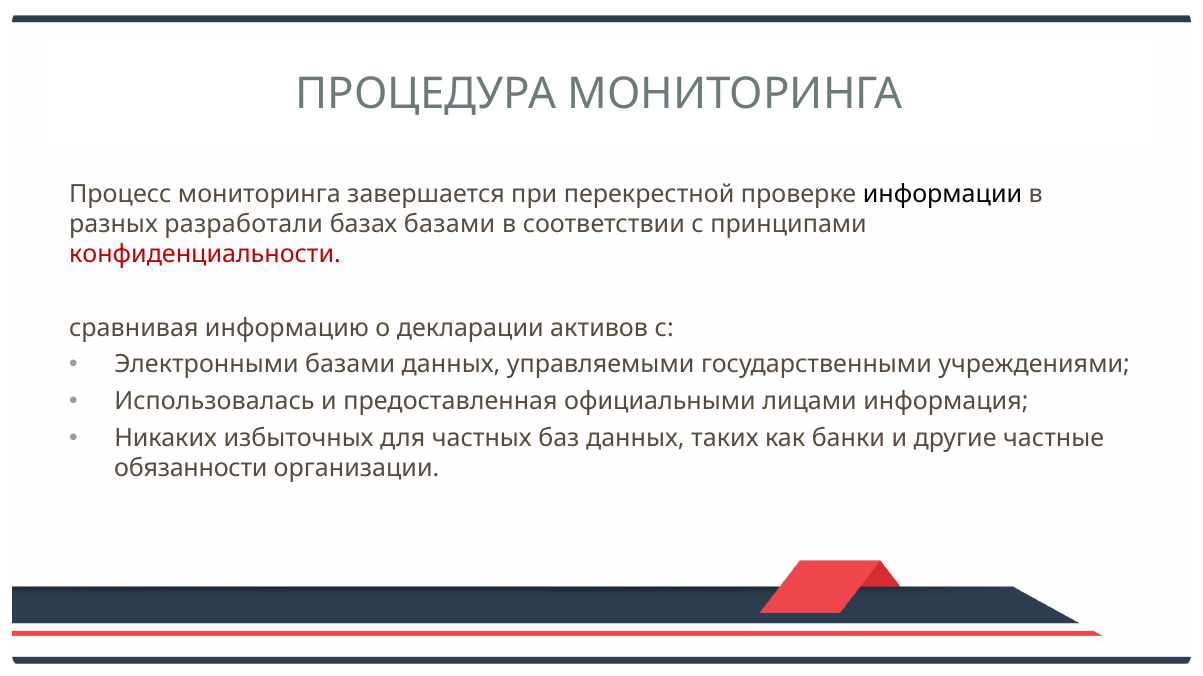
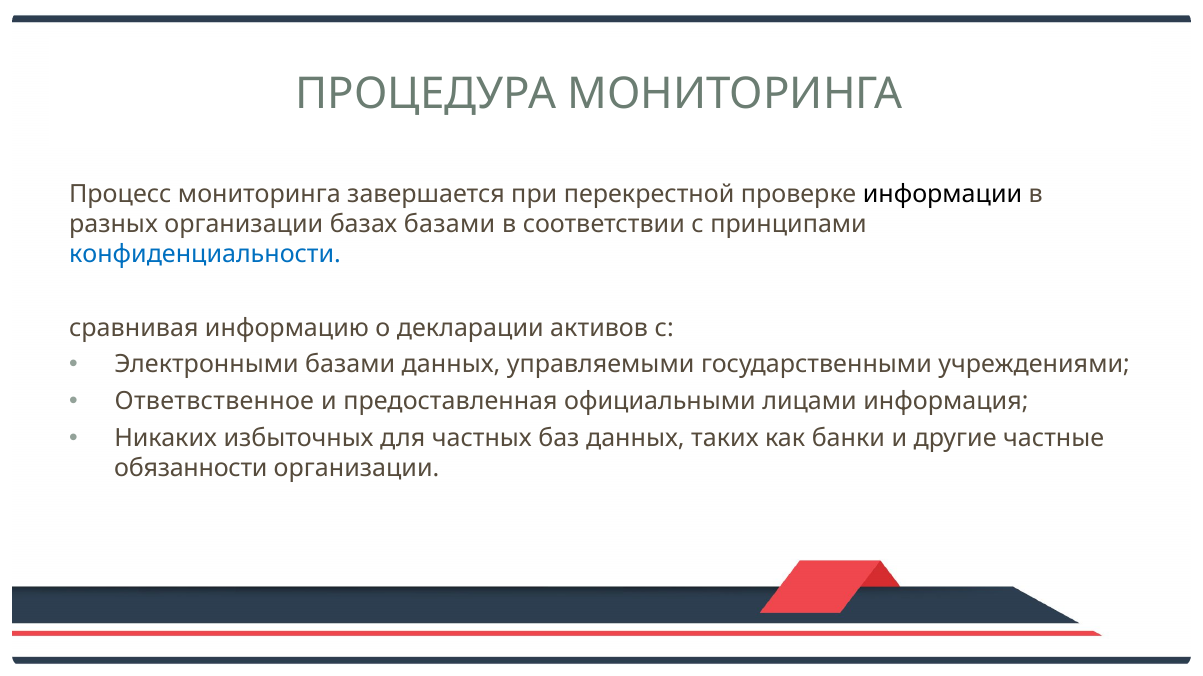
разных разработали: разработали -> организации (244, 224)
конфиденциальности colour: red -> blue (205, 254)
Использовалась: Использовалась -> Ответвственное (214, 402)
